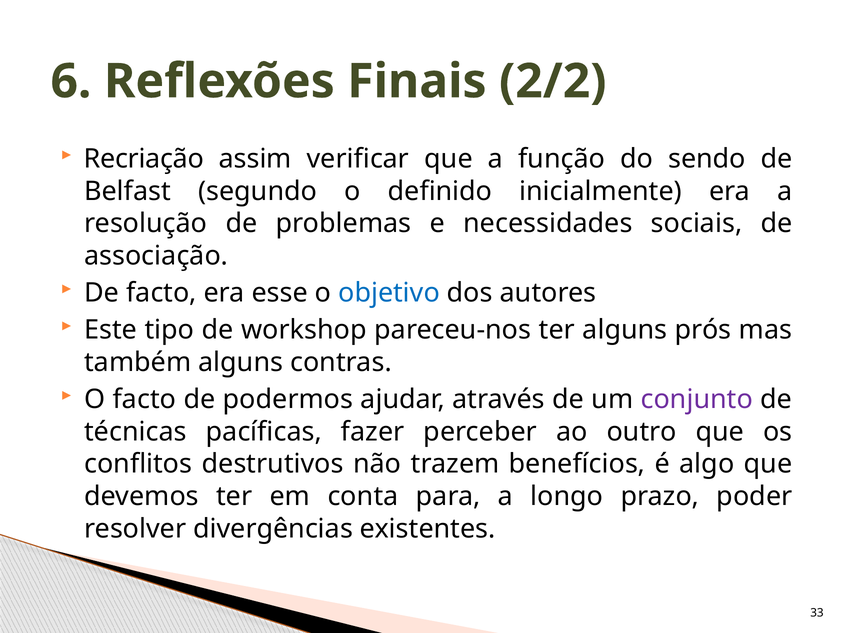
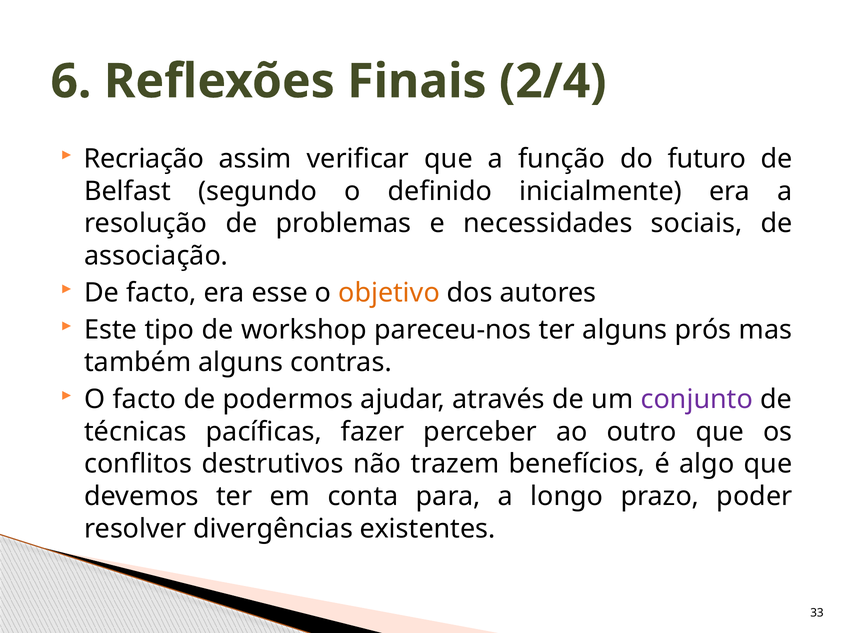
2/2: 2/2 -> 2/4 (553, 81)
sendo: sendo -> futuro (707, 159)
objetivo colour: blue -> orange (389, 293)
